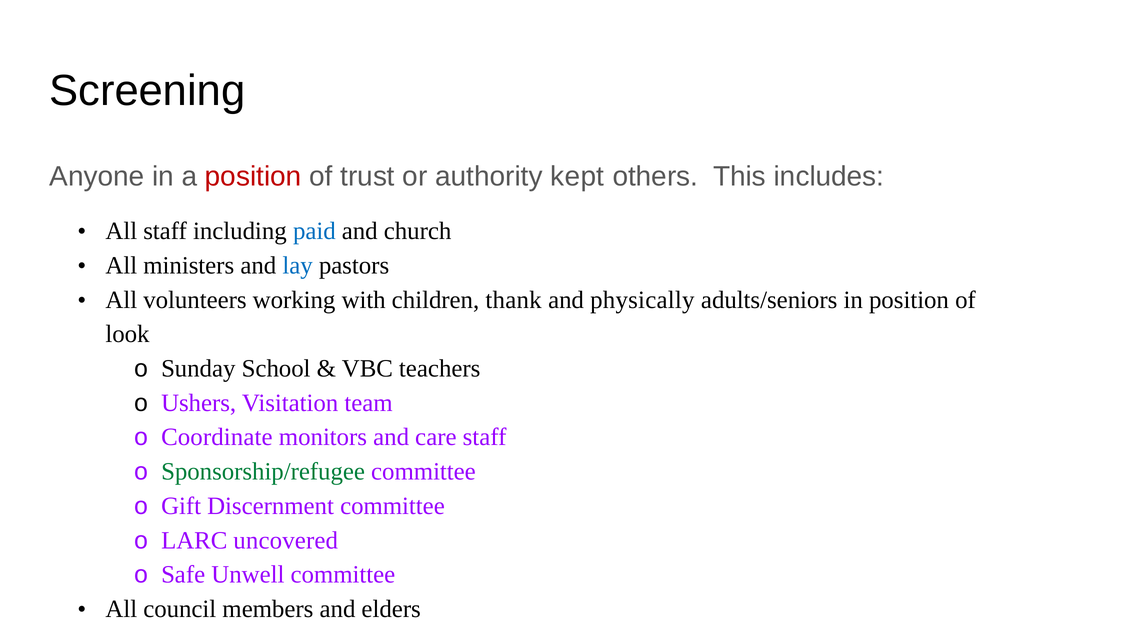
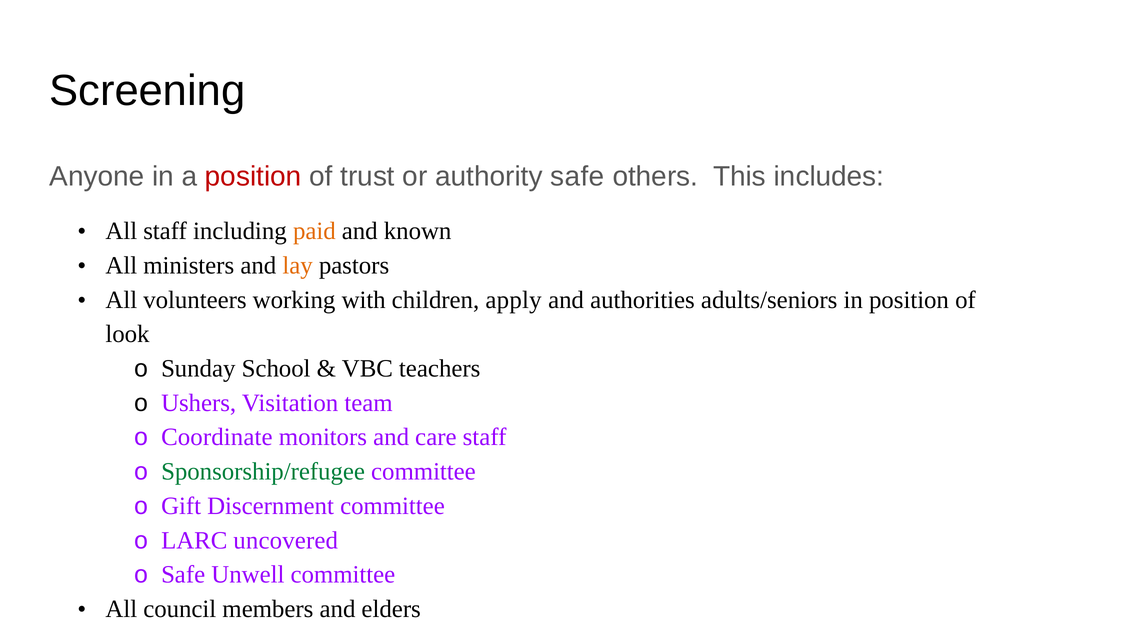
authority kept: kept -> safe (577, 176)
paid colour: blue -> orange (314, 231)
church: church -> known (418, 231)
lay colour: blue -> orange (298, 265)
thank: thank -> apply (514, 300)
physically: physically -> authorities (642, 300)
